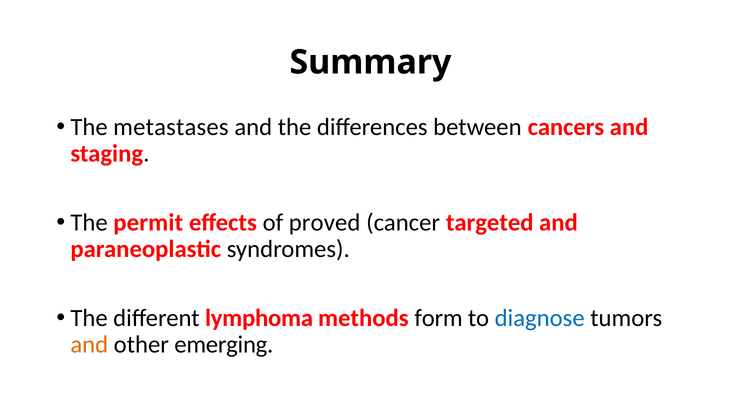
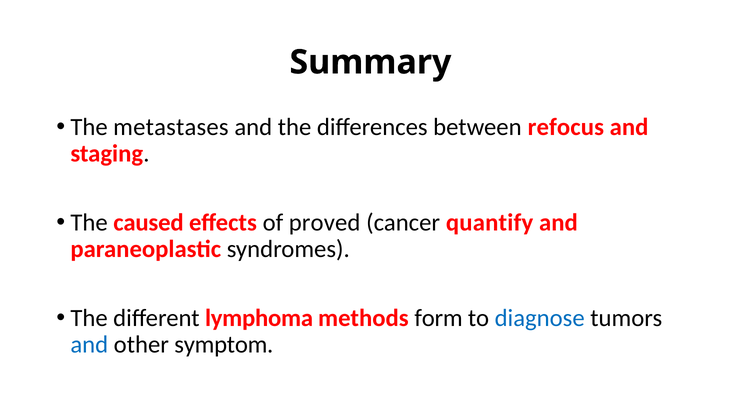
cancers: cancers -> refocus (566, 127)
permit: permit -> caused (148, 222)
targeted: targeted -> quantify (490, 222)
and colour: orange -> blue (89, 345)
emerging: emerging -> symptom (224, 345)
